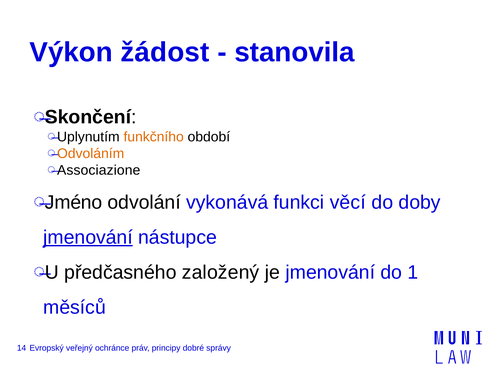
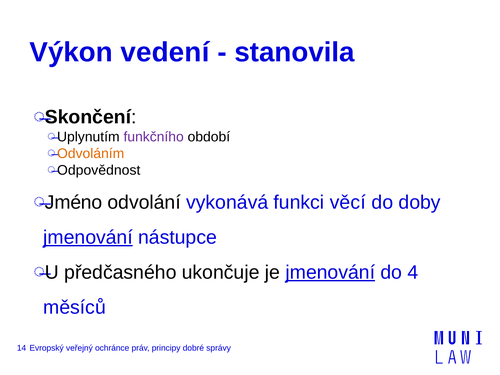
žádost: žádost -> vedení (165, 52)
funkčního colour: orange -> purple (154, 137)
Associazione: Associazione -> Odpovědnost (99, 170)
založený: založený -> ukončuje (221, 272)
jmenování underline: none -> present (330, 272)
1: 1 -> 4 (413, 272)
